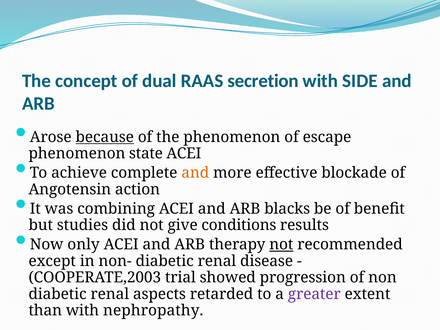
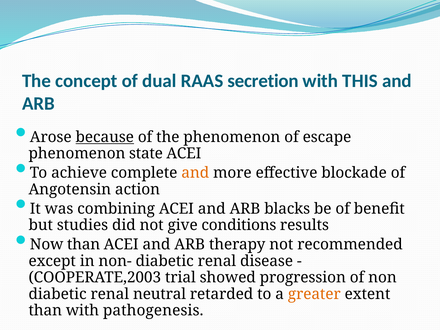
SIDE: SIDE -> THIS (360, 81)
Now only: only -> than (84, 245)
not underline: present -> none (281, 245)
aspects: aspects -> neutral (160, 294)
greater colour: purple -> orange (314, 294)
nephropathy: nephropathy -> pathogenesis (153, 311)
